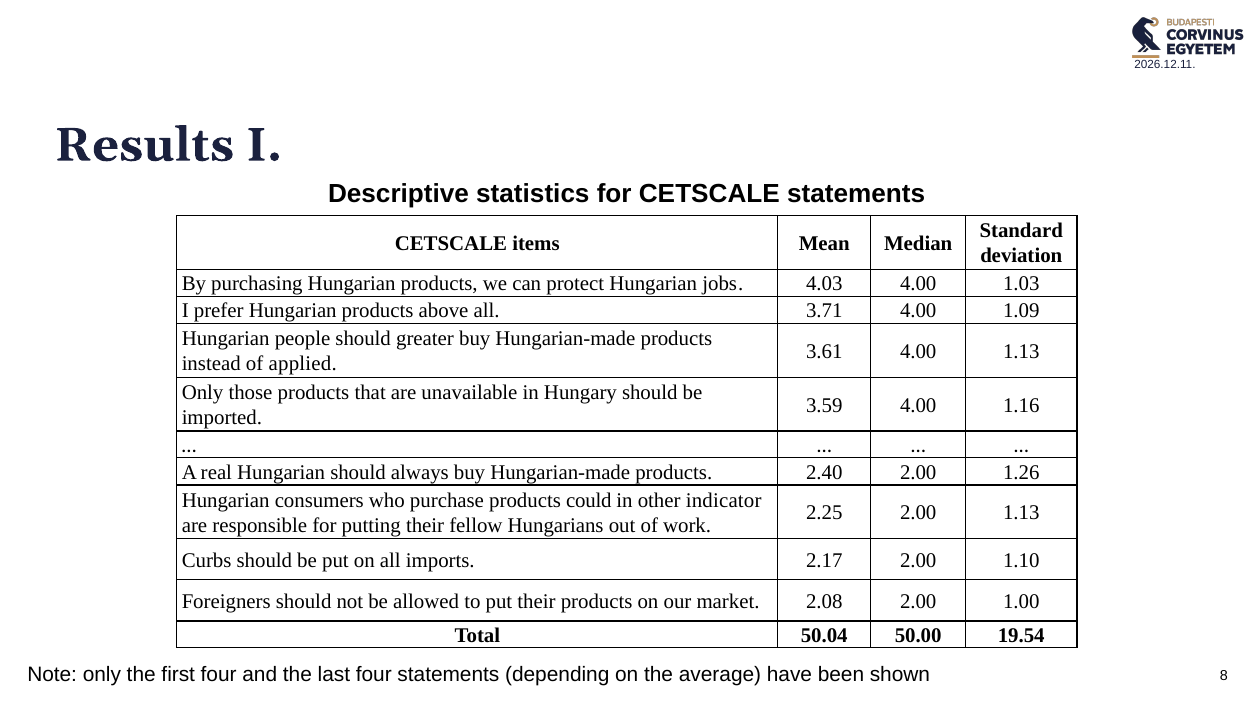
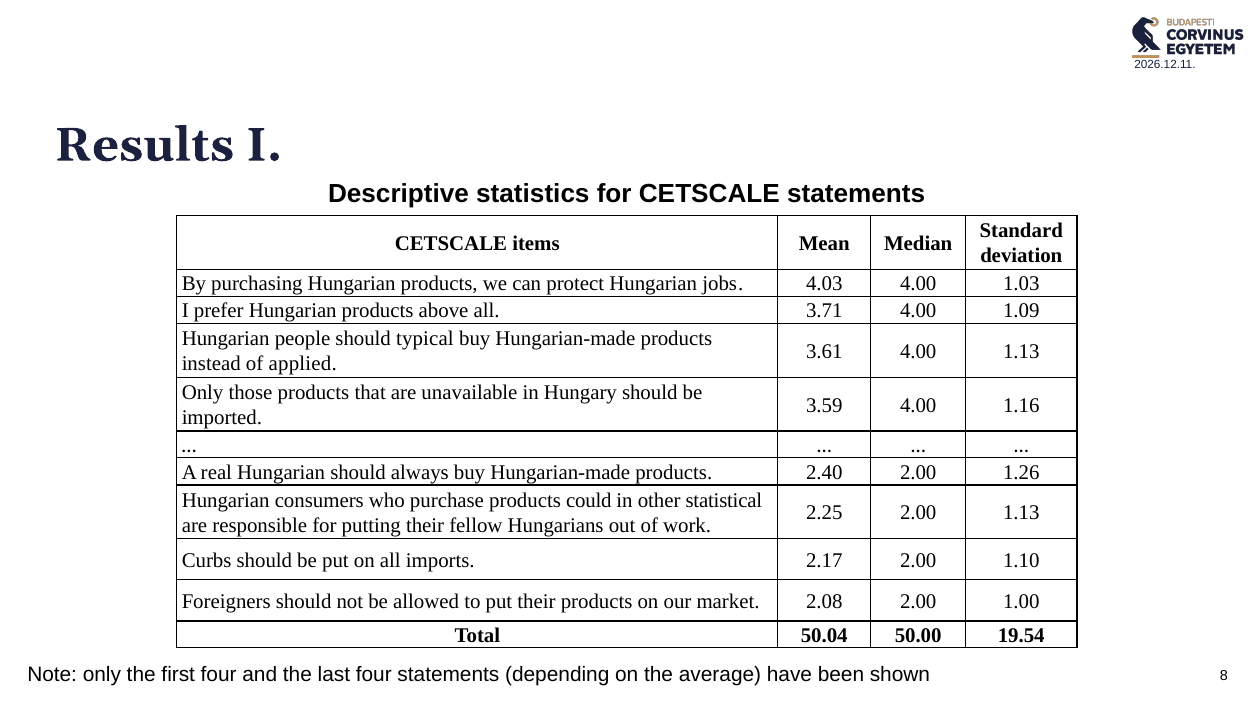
greater: greater -> typical (425, 339)
indicator: indicator -> statistical (724, 501)
